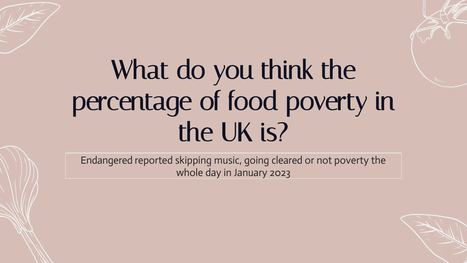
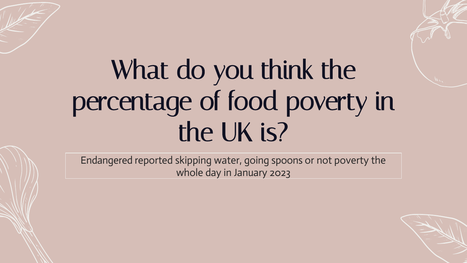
music: music -> water (228, 160)
cleared: cleared -> spoons (287, 160)
